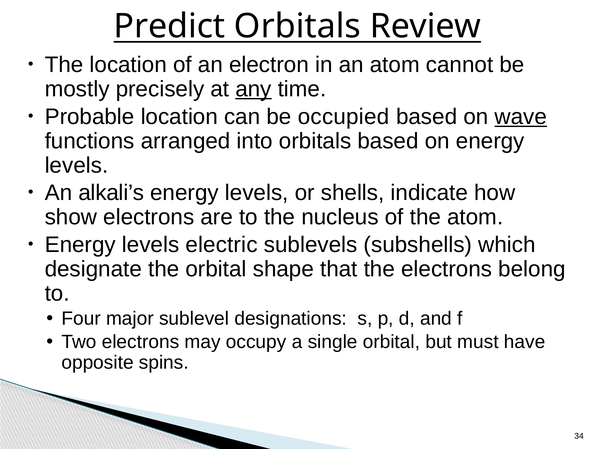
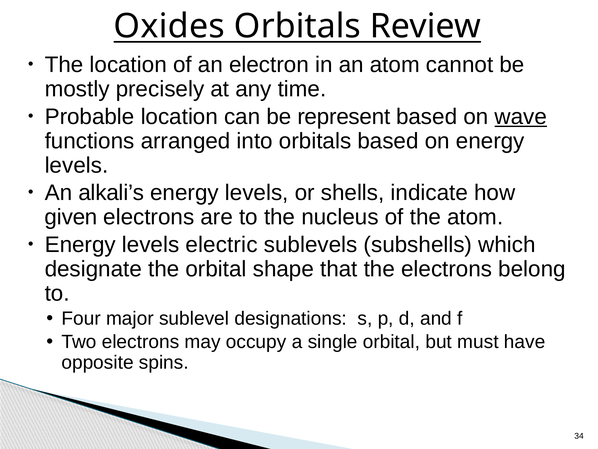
Predict: Predict -> Oxides (169, 26)
any underline: present -> none (253, 89)
occupied: occupied -> represent (344, 117)
show: show -> given (71, 217)
